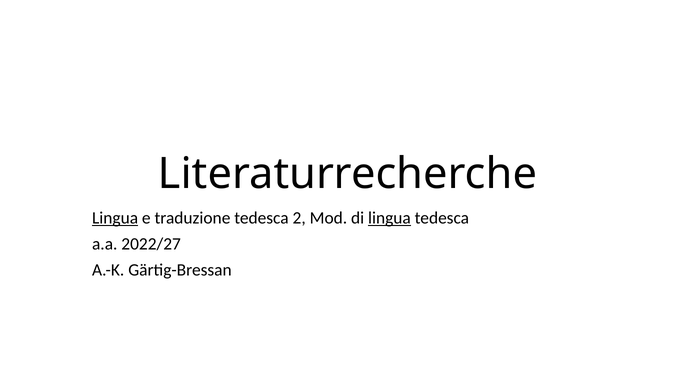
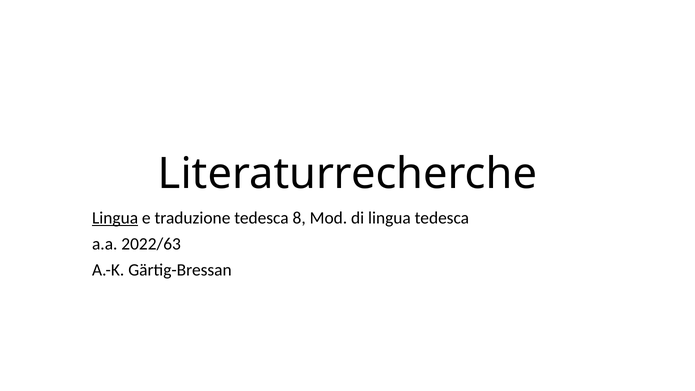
2: 2 -> 8 (299, 218)
lingua underline: present -> none (389, 218)
2022/27: 2022/27 -> 2022/63 (151, 244)
